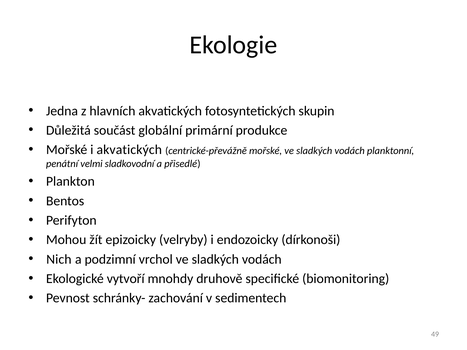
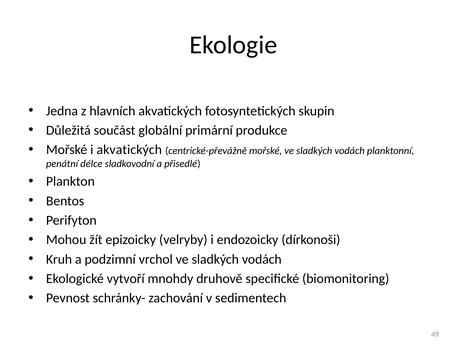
velmi: velmi -> délce (91, 164)
Nich: Nich -> Kruh (59, 259)
